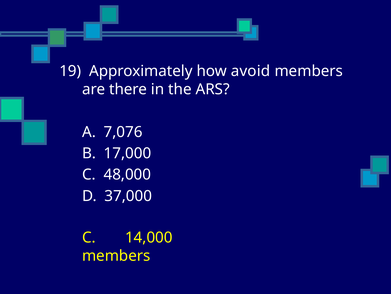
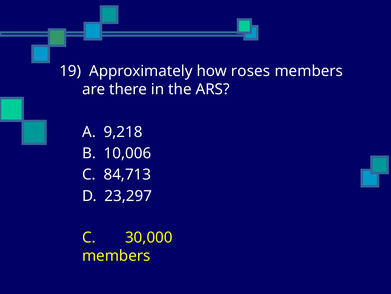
avoid: avoid -> roses (251, 71)
7,076: 7,076 -> 9,218 (123, 132)
17,000: 17,000 -> 10,006 (127, 153)
48,000: 48,000 -> 84,713 (127, 174)
37,000: 37,000 -> 23,297 (128, 196)
14,000: 14,000 -> 30,000 (149, 237)
